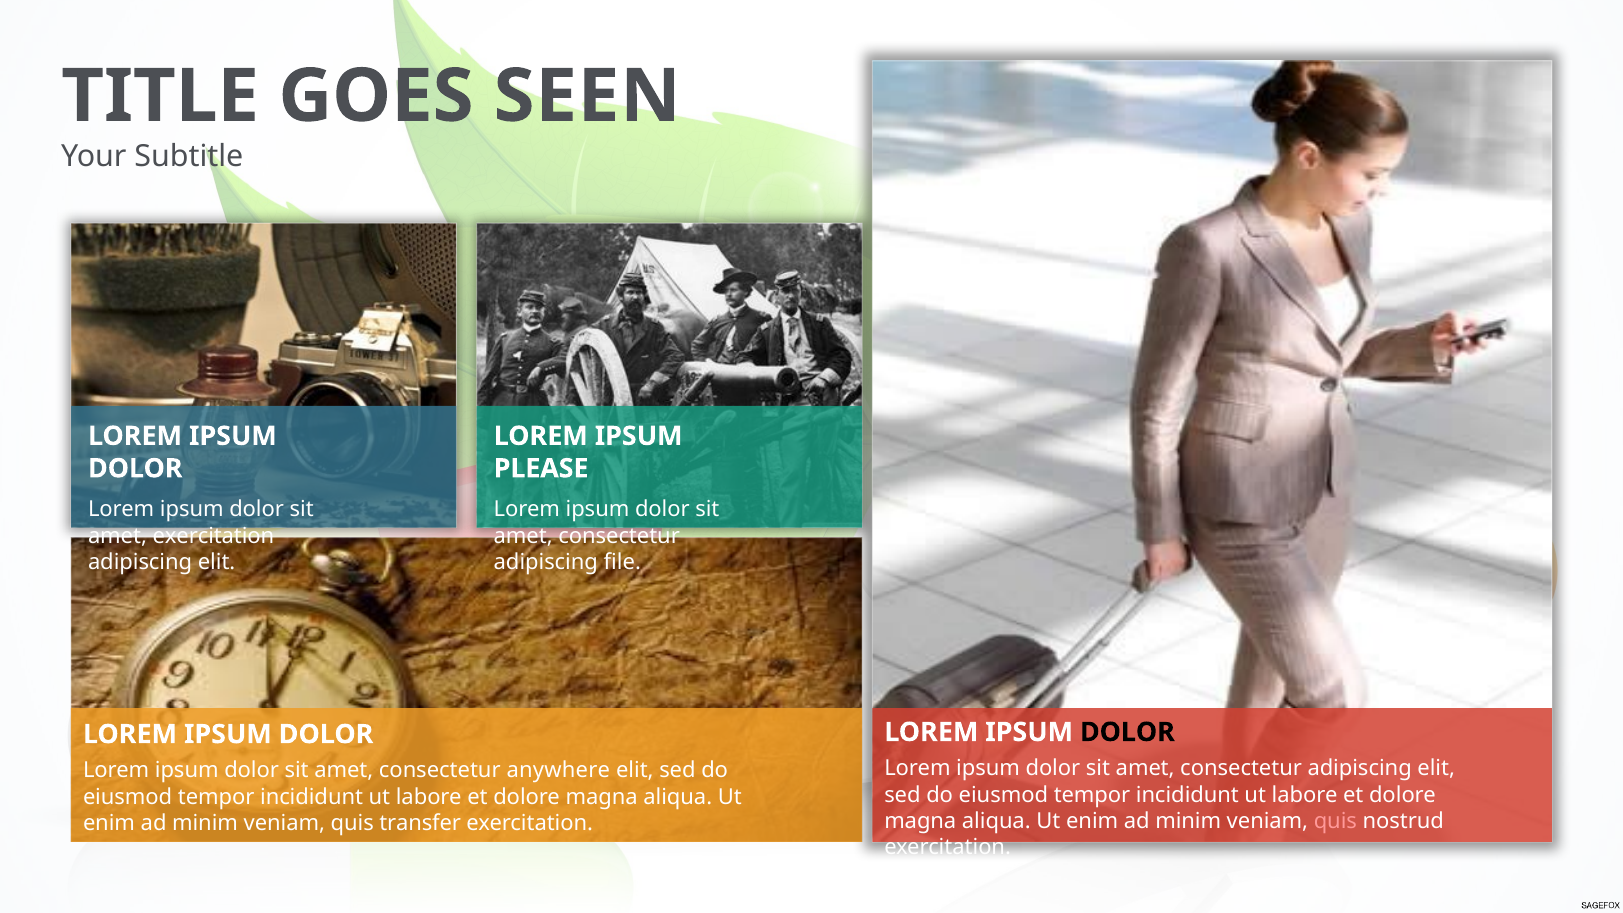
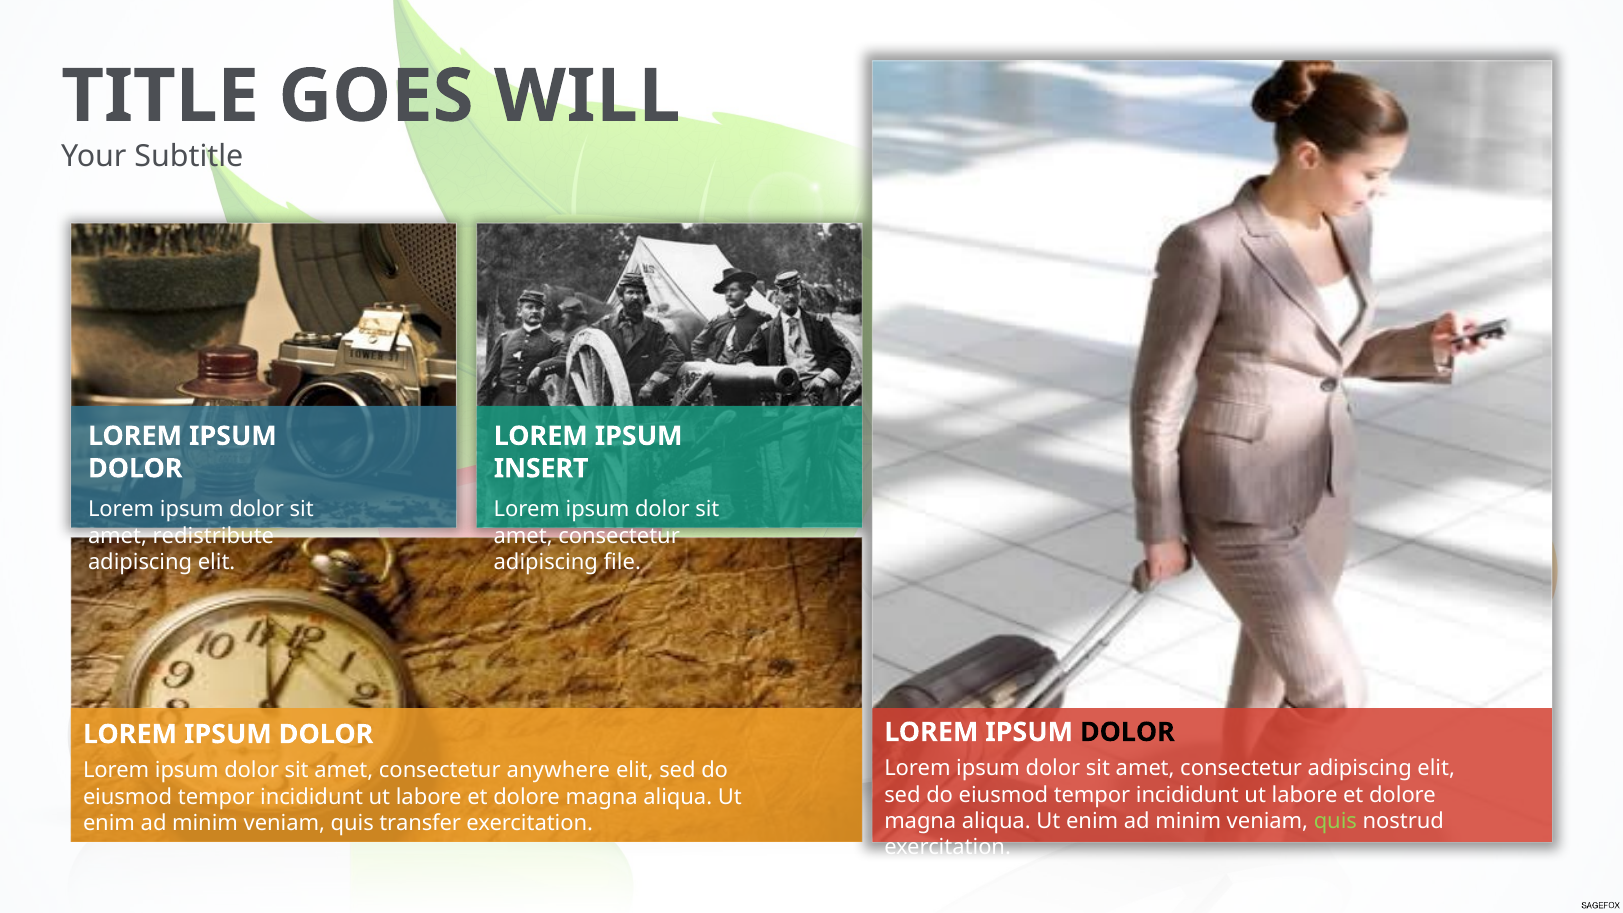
SEEN: SEEN -> WILL (587, 96)
PLEASE: PLEASE -> INSERT (541, 468)
amet exercitation: exercitation -> redistribute (213, 536)
quis colour: pink -> light green (1335, 821)
